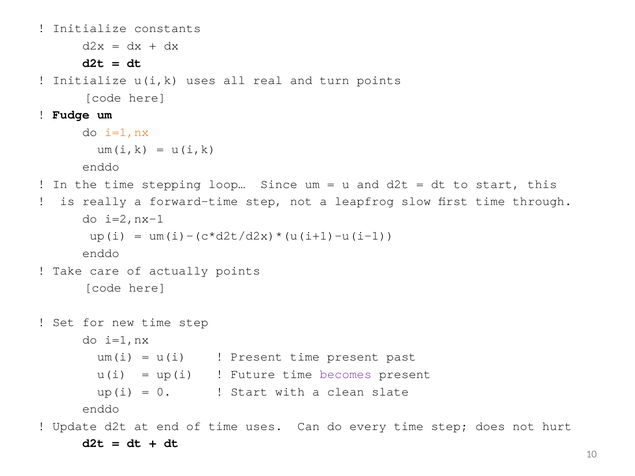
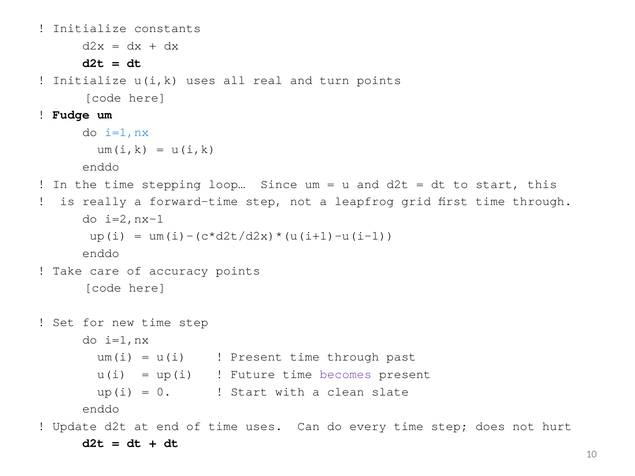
i=1,nx colour: orange -> blue (127, 132)
slow: slow -> grid (416, 201)
actually: actually -> accuracy (179, 271)
Present time present: present -> through (353, 357)
